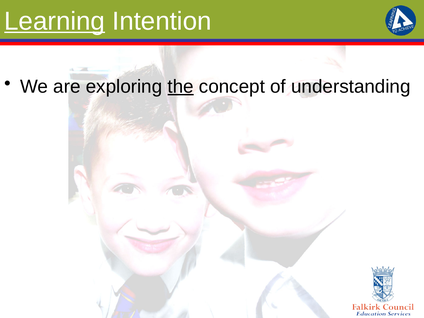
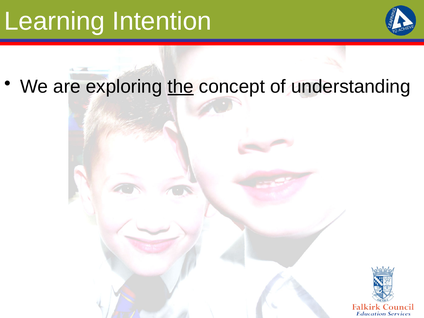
Learning underline: present -> none (55, 21)
